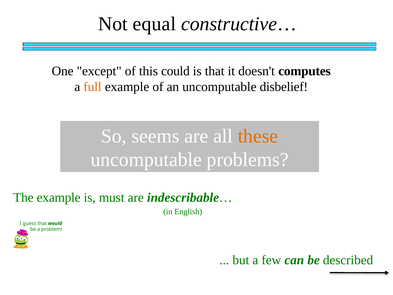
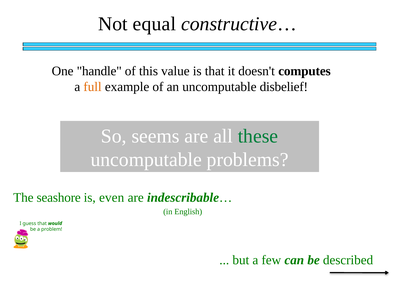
except: except -> handle (99, 71)
could: could -> value (175, 71)
these colour: orange -> green (258, 136)
The example: example -> seashore (59, 197)
must: must -> even (112, 197)
